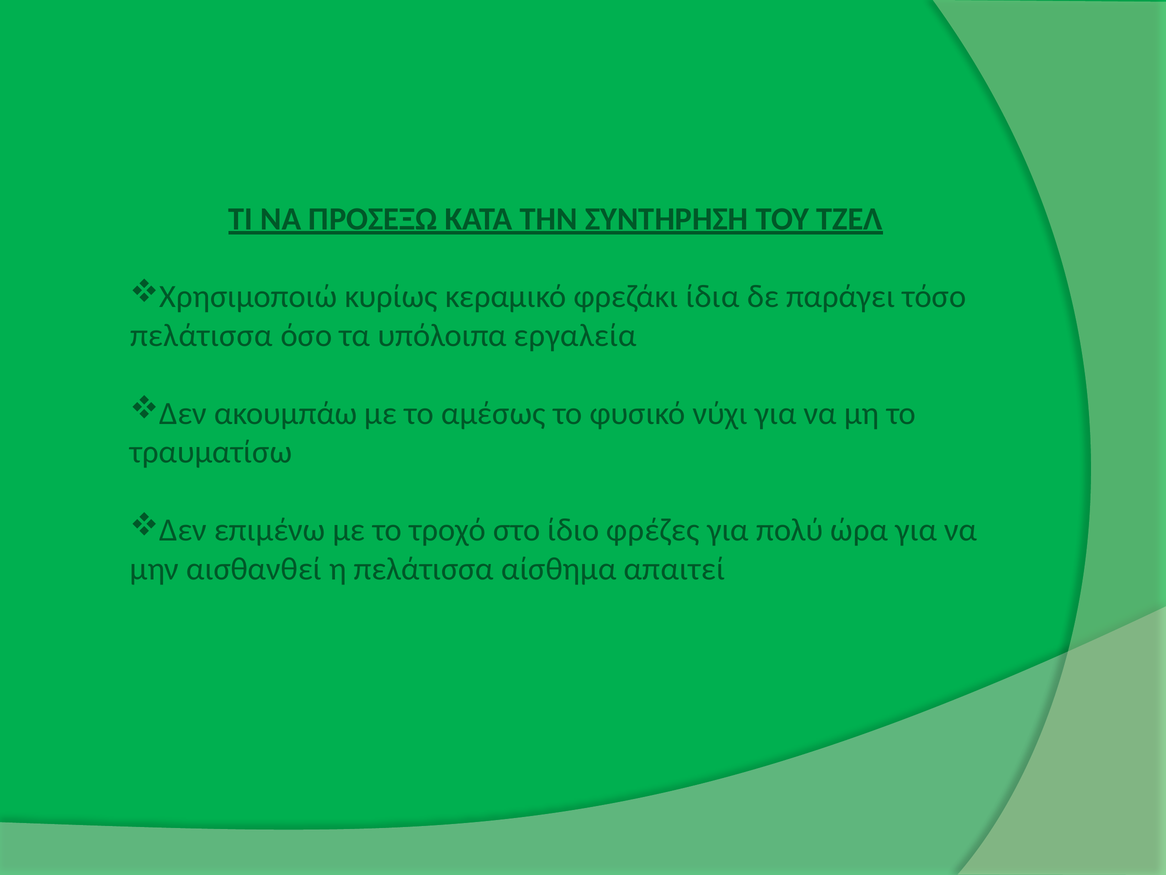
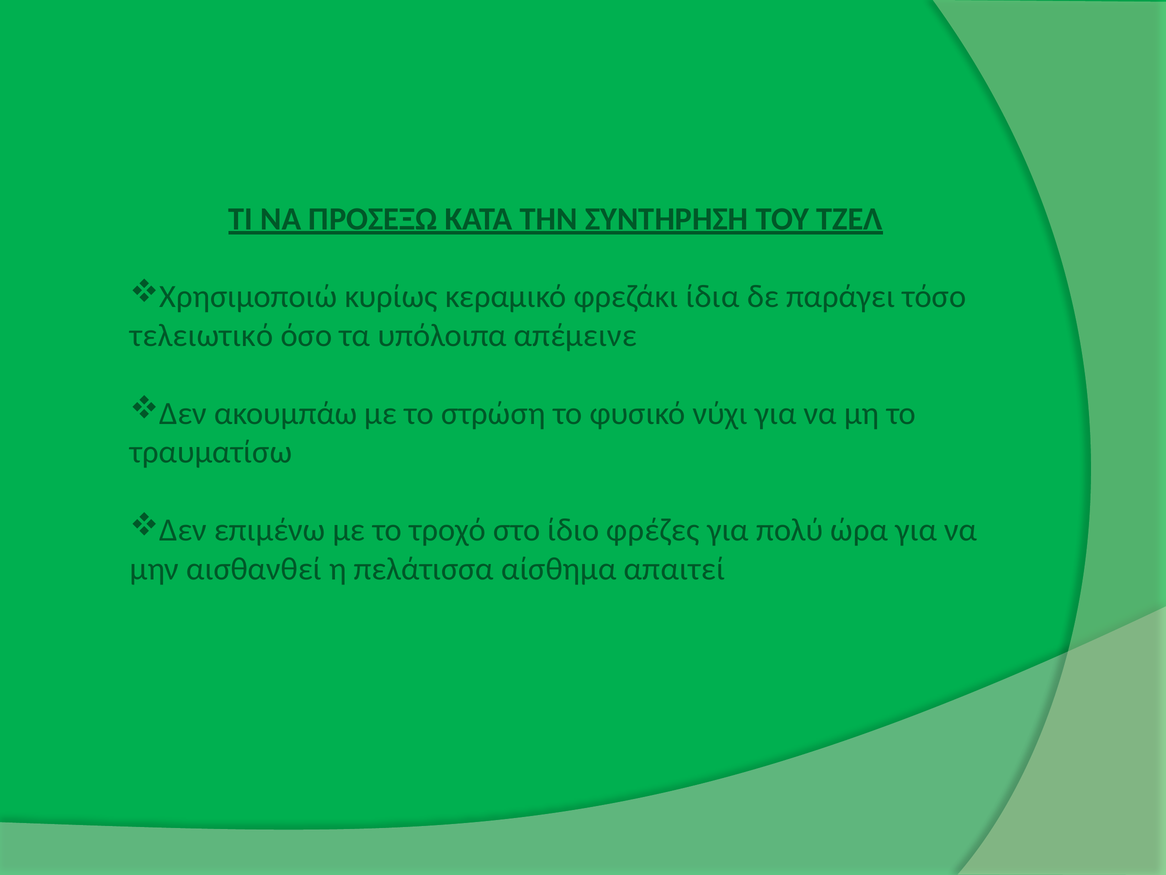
πελάτισσα: πελάτισσα -> τελειωτικό (202, 335)
εργαλεία: εργαλεία -> απέμεινε (575, 335)
αμέσως: αμέσως -> στρώση (493, 413)
